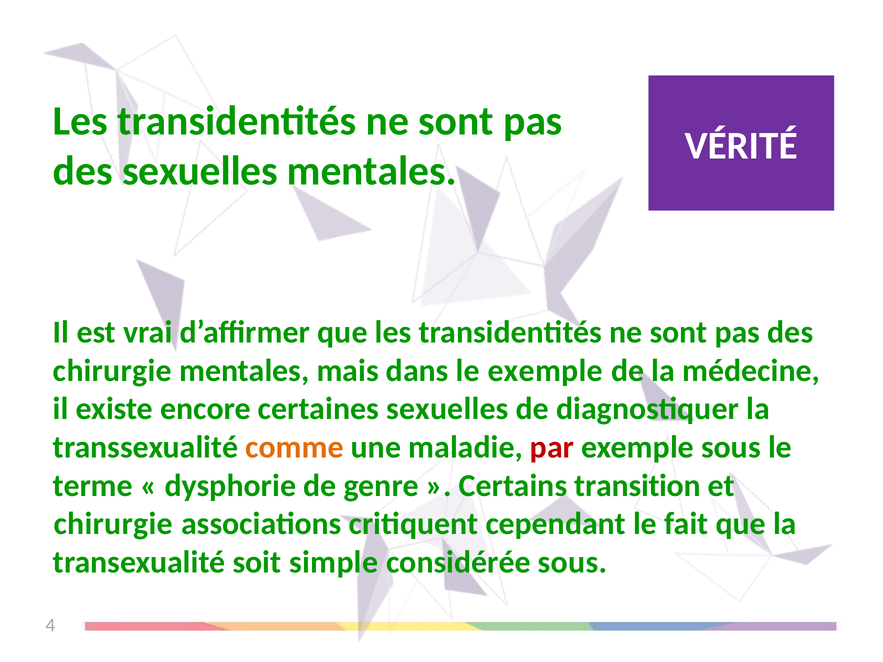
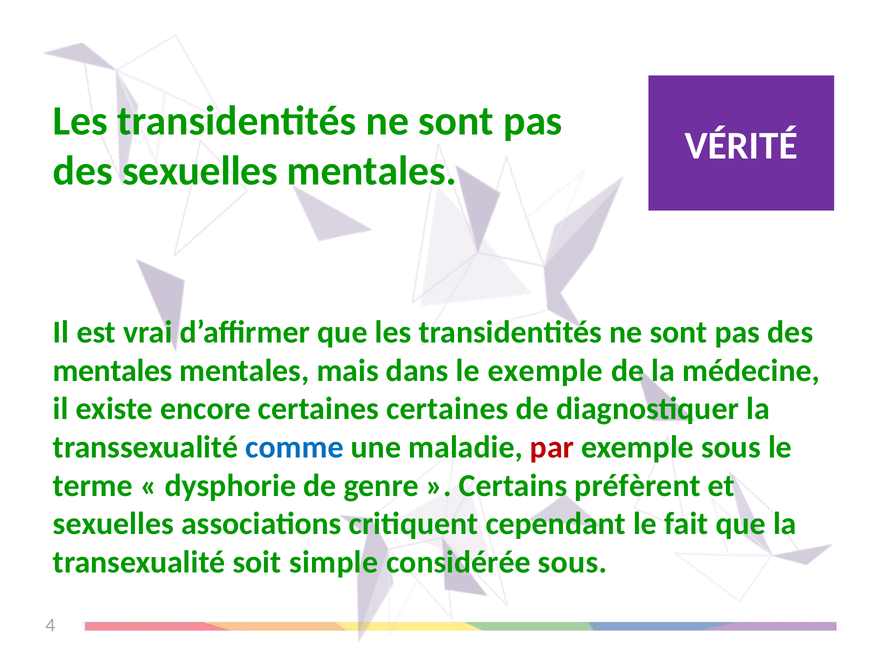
chirurgie: chirurgie -> mentales (113, 371)
certaines sexuelles: sexuelles -> certaines (447, 409)
comme colour: orange -> blue (294, 447)
transition: transition -> préfèrent (638, 486)
chirurgie: chirurgie -> sexuelles (113, 524)
